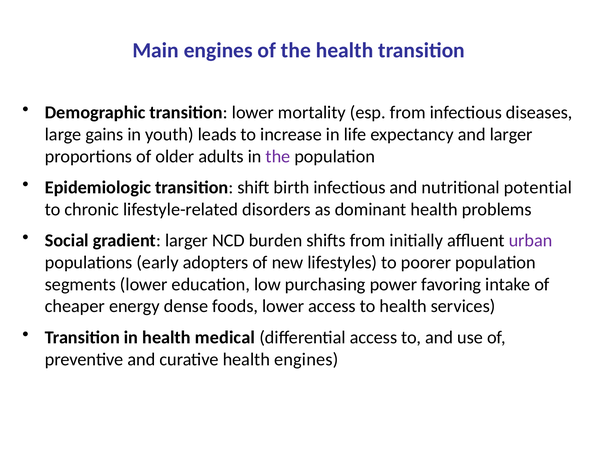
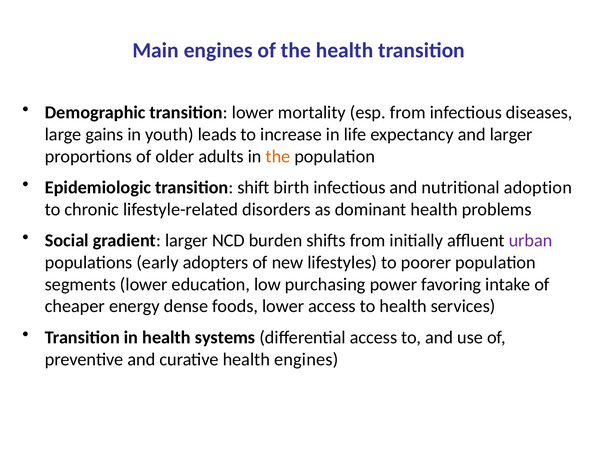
the colour: purple -> orange (278, 156)
potential: potential -> adoption (538, 187)
medical: medical -> systems (225, 337)
